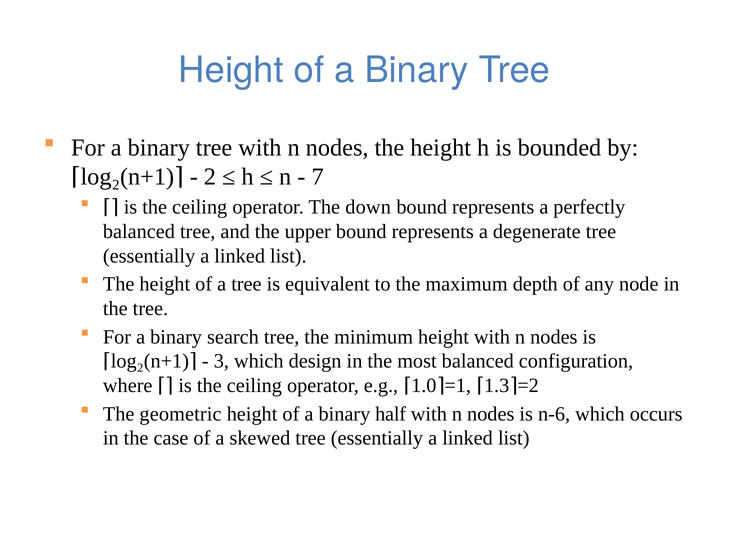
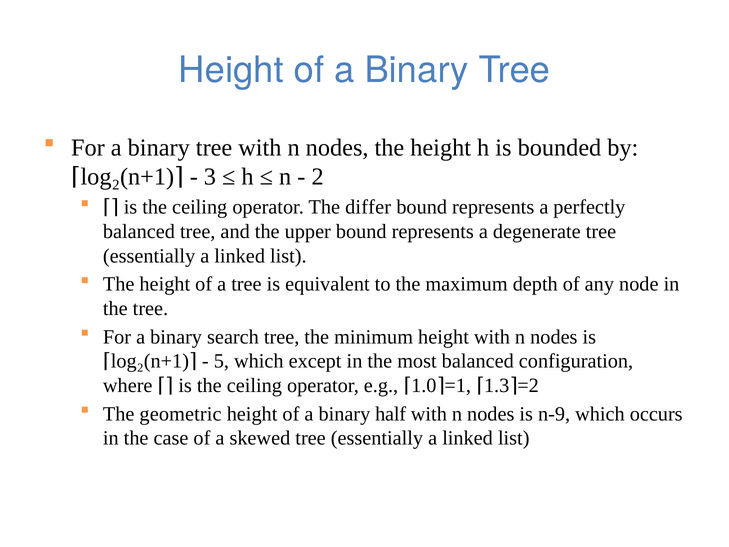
2: 2 -> 3 (210, 177)
7: 7 -> 2 (318, 177)
down: down -> differ (368, 207)
3: 3 -> 5 (221, 361)
design: design -> except (315, 361)
n-6: n-6 -> n-9 (554, 414)
